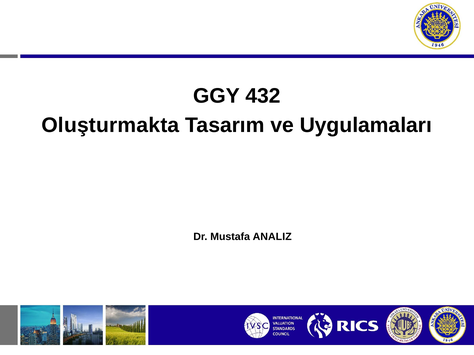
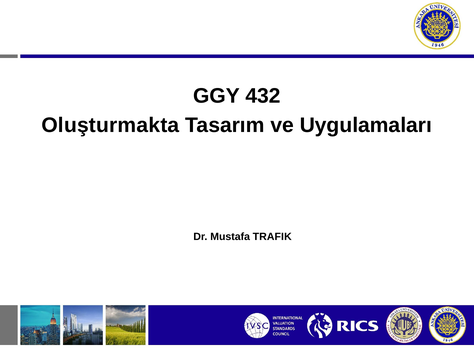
ANALIZ: ANALIZ -> TRAFIK (272, 237)
